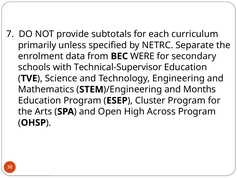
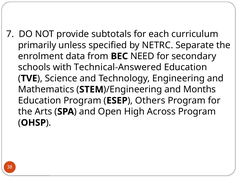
WERE: WERE -> NEED (142, 56)
Technical-Supervisor: Technical-Supervisor -> Technical-Answered (118, 67)
Cluster: Cluster -> Others (150, 100)
